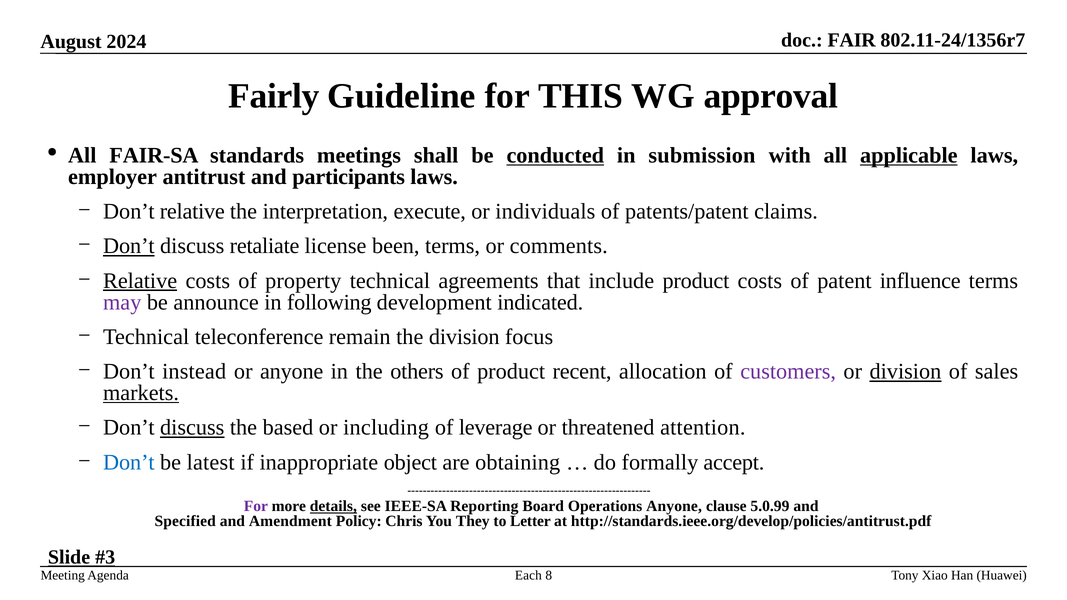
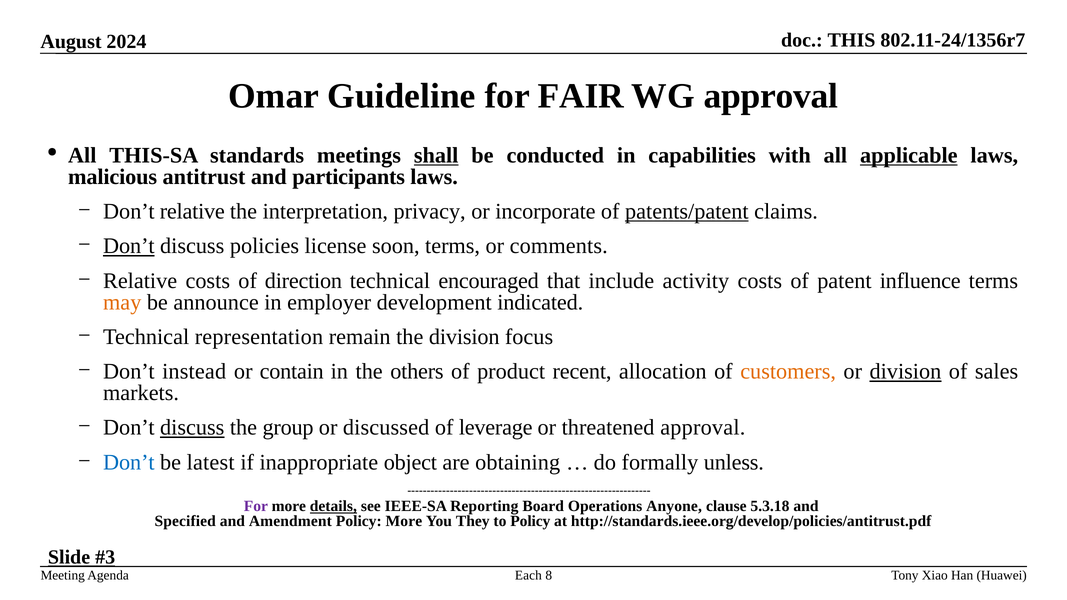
FAIR: FAIR -> THIS (852, 40)
Fairly: Fairly -> Omar (274, 96)
THIS: THIS -> FAIR (581, 96)
FAIR-SA: FAIR-SA -> THIS-SA (154, 155)
shall underline: none -> present (436, 155)
conducted underline: present -> none (555, 155)
submission: submission -> capabilities (702, 155)
employer: employer -> malicious (113, 177)
execute: execute -> privacy (430, 212)
individuals: individuals -> incorporate (545, 212)
patents/patent underline: none -> present (687, 212)
retaliate: retaliate -> policies (264, 246)
been: been -> soon (396, 246)
Relative underline: present -> none (140, 281)
property: property -> direction (303, 281)
agreements: agreements -> encouraged (489, 281)
include product: product -> activity (696, 281)
may colour: purple -> orange (122, 302)
following: following -> employer (329, 302)
teleconference: teleconference -> representation (259, 337)
or anyone: anyone -> contain (292, 372)
customers colour: purple -> orange (788, 372)
markets underline: present -> none (141, 393)
based: based -> group (288, 428)
including: including -> discussed (386, 428)
threatened attention: attention -> approval (703, 428)
accept: accept -> unless (734, 462)
5.0.99: 5.0.99 -> 5.3.18 (770, 506)
Policy Chris: Chris -> More (404, 521)
to Letter: Letter -> Policy (530, 521)
